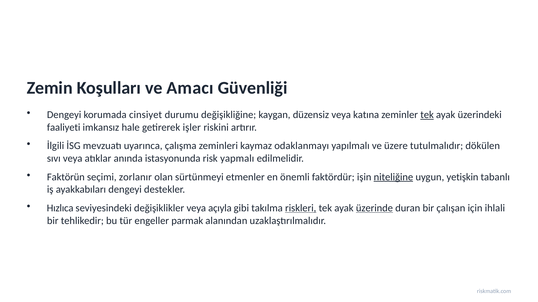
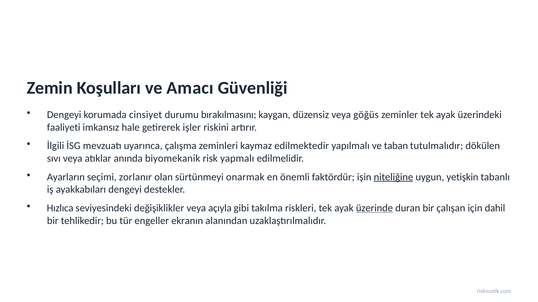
değişikliğine: değişikliğine -> bırakılmasını (229, 115)
katına: katına -> göğüs (366, 115)
tek underline: present -> none (427, 115)
odaklanmayı: odaklanmayı -> edilmektedir (302, 146)
üzere: üzere -> taban (396, 146)
istasyonunda: istasyonunda -> biyomekanik (173, 159)
Faktörün: Faktörün -> Ayarların (66, 177)
etmenler: etmenler -> onarmak (245, 177)
riskleri underline: present -> none (301, 208)
ihlali: ihlali -> dahil (495, 208)
parmak: parmak -> ekranın (187, 221)
